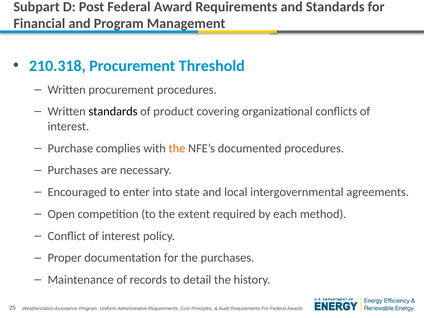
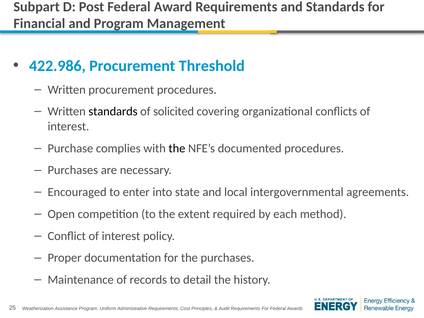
210.318: 210.318 -> 422.986 (57, 66)
product: product -> solicited (174, 112)
the colour: orange -> black (177, 148)
